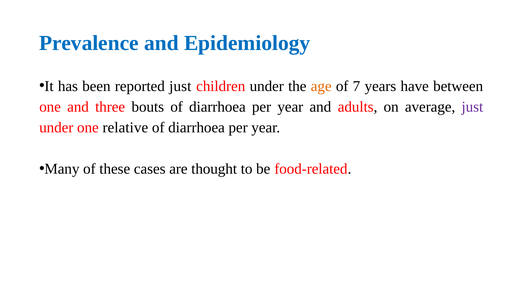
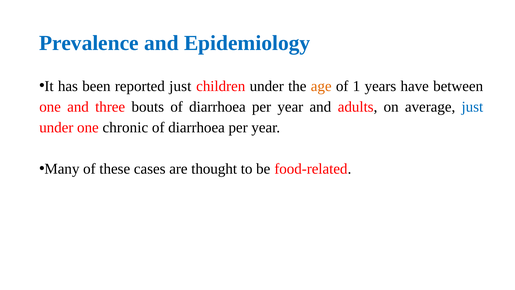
7: 7 -> 1 (357, 86)
just colour: purple -> blue (472, 107)
relative: relative -> chronic (125, 127)
